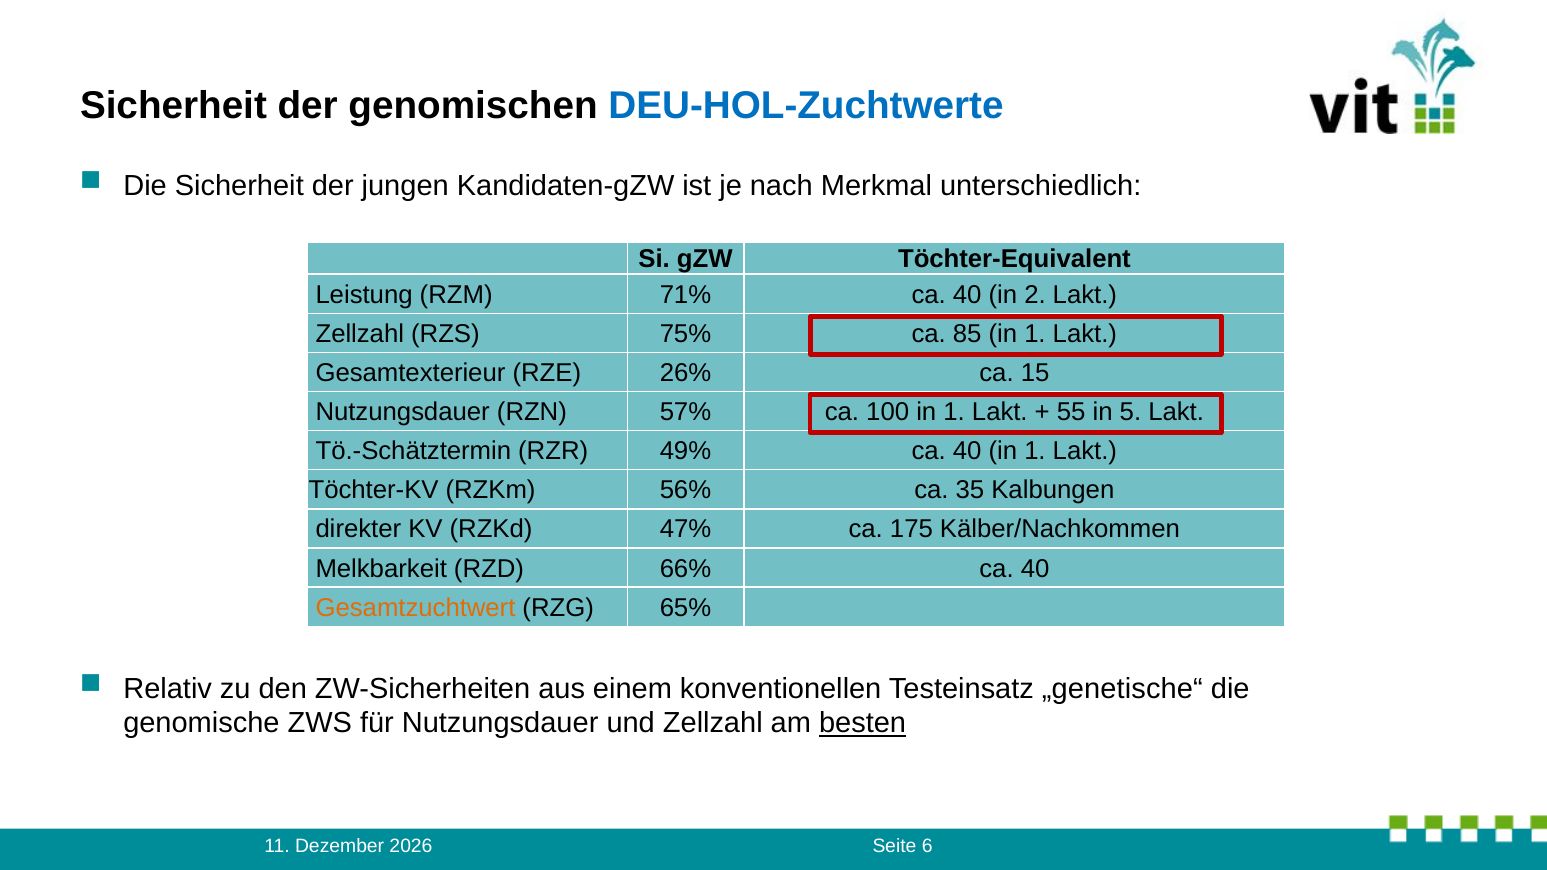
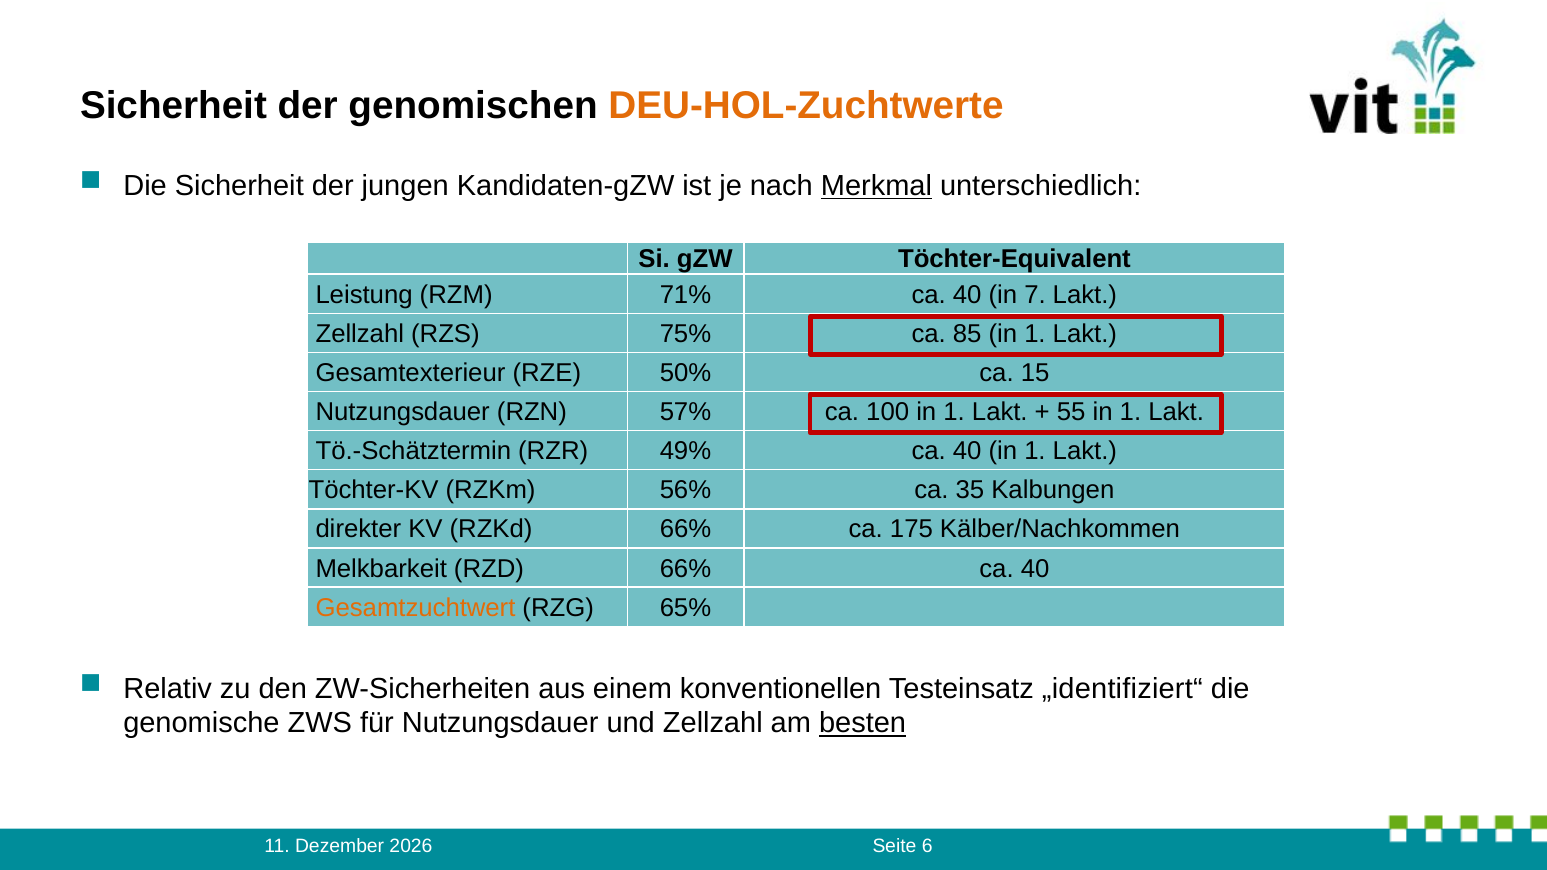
DEU-HOL-Zuchtwerte colour: blue -> orange (806, 106)
Merkmal underline: none -> present (876, 186)
2: 2 -> 7 (1035, 295)
26%: 26% -> 50% (686, 373)
55 in 5: 5 -> 1 (1130, 412)
RZKd 47%: 47% -> 66% (686, 530)
„genetische“: „genetische“ -> „identifiziert“ (1122, 689)
